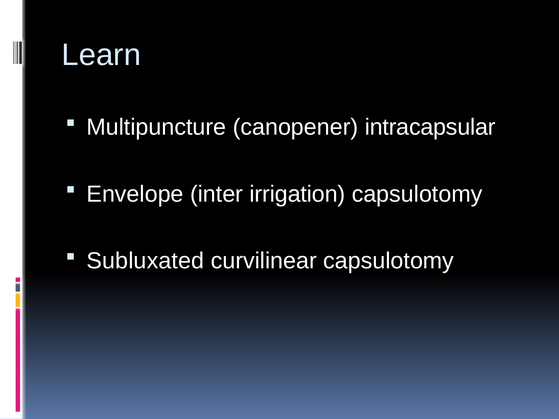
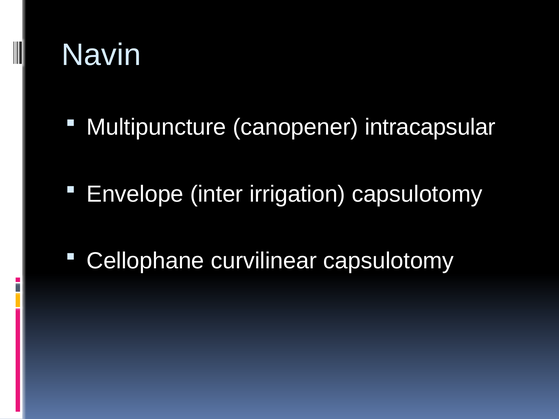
Learn: Learn -> Navin (101, 55)
Subluxated: Subluxated -> Cellophane (145, 261)
